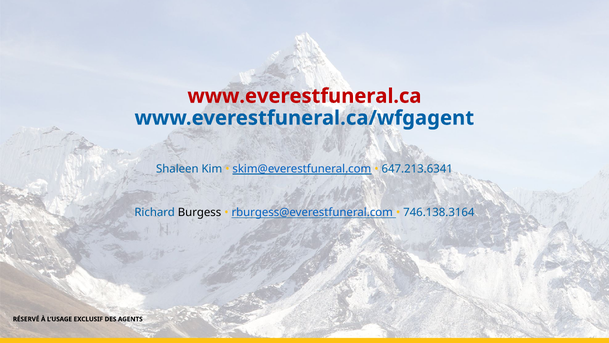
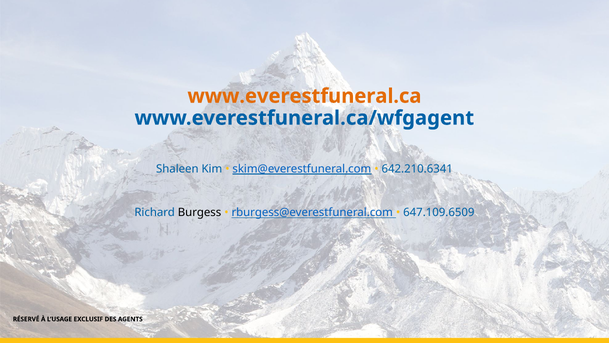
www.everestfuneral.ca colour: red -> orange (304, 96)
647.213.6341: 647.213.6341 -> 642.210.6341 (417, 169)
746.138.3164: 746.138.3164 -> 647.109.6509 (439, 212)
